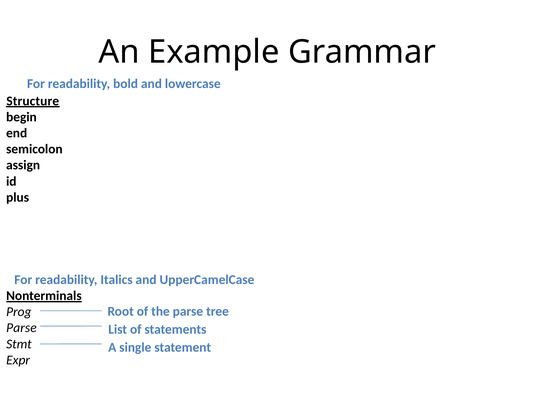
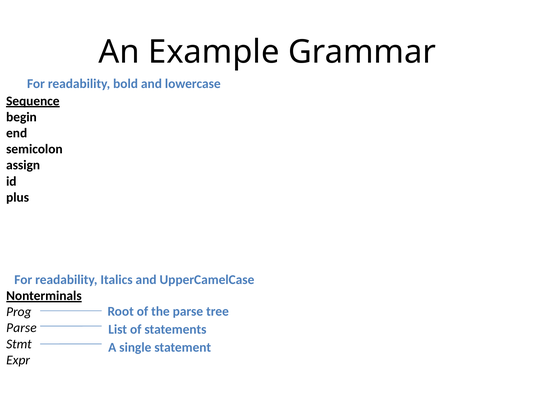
Structure: Structure -> Sequence (33, 101)
